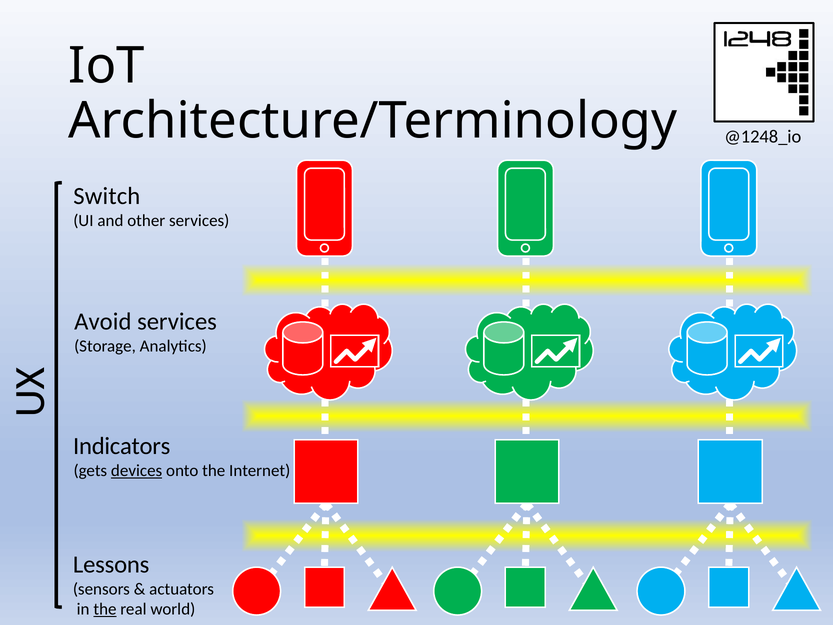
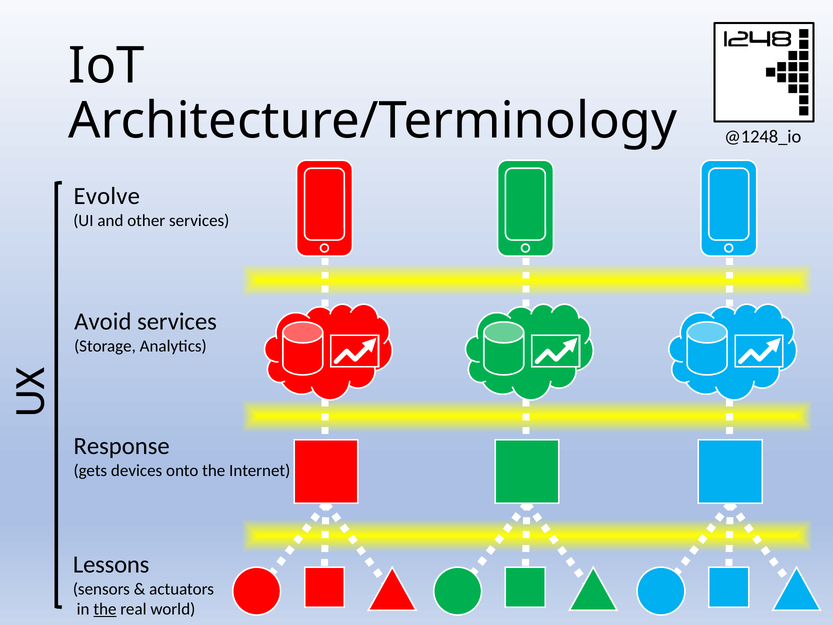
Switch: Switch -> Evolve (107, 196)
Indicators: Indicators -> Response (122, 446)
devices underline: present -> none (137, 470)
